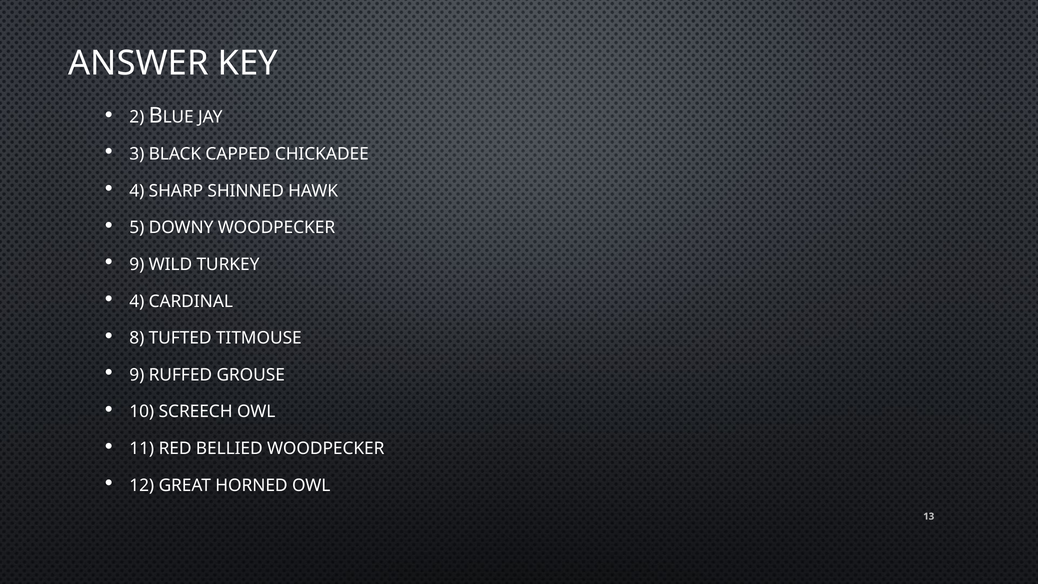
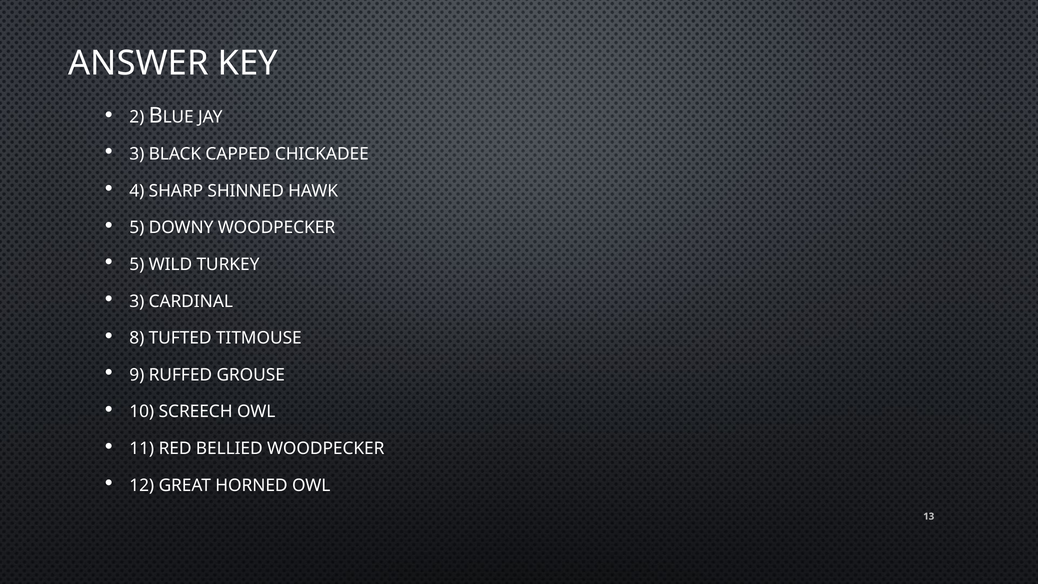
9: 9 -> 5 (137, 264)
4: 4 -> 3 (137, 301)
